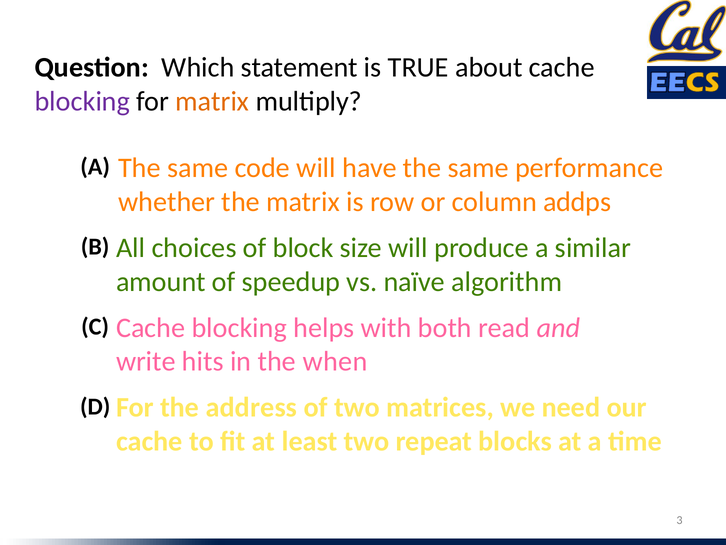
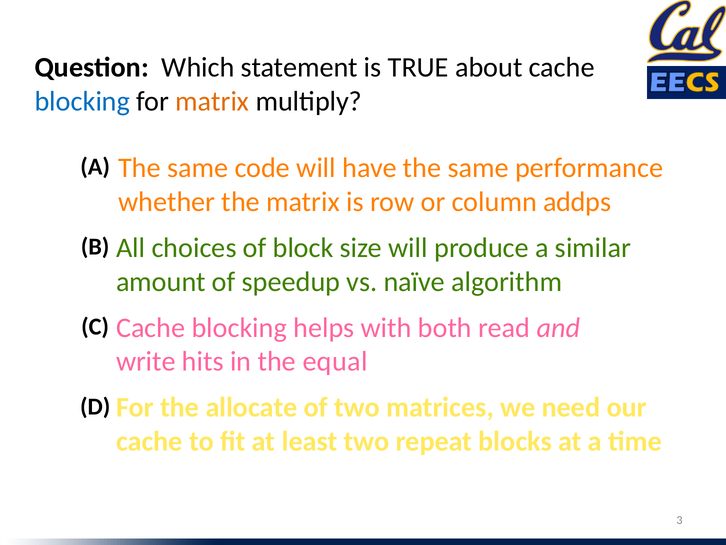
blocking colour: purple -> blue (82, 101)
when: when -> equal (335, 361)
address: address -> allocate (252, 407)
